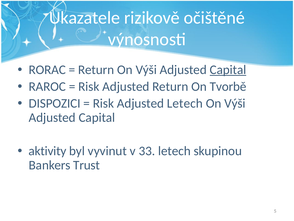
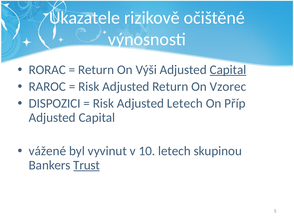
Tvorbě: Tvorbě -> Vzorec (228, 86)
Výši: Výši -> Příp (235, 103)
aktivity: aktivity -> vážené (47, 151)
33: 33 -> 10 (147, 151)
Trust underline: none -> present (87, 165)
